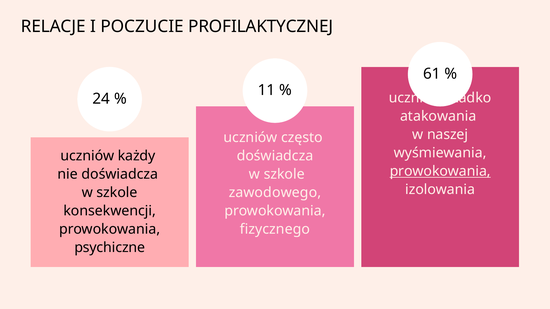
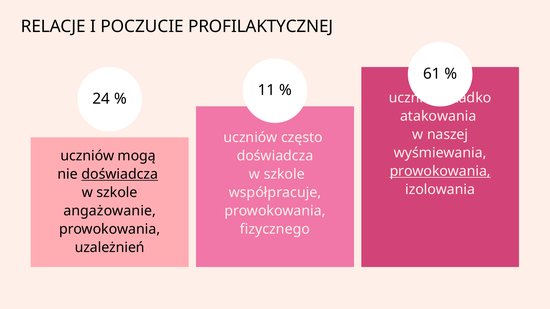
każdy: każdy -> mogą (137, 156)
doświadcza underline: none -> present (120, 174)
zawodowego: zawodowego -> współpracuje (275, 193)
konsekwencji: konsekwencji -> angażowanie (110, 211)
psychiczne: psychiczne -> uzależnień (110, 248)
